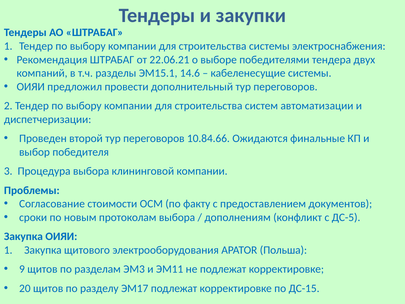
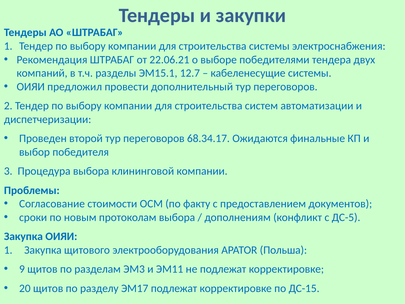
14.6: 14.6 -> 12.7 (190, 73)
10.84.66: 10.84.66 -> 68.34.17 (208, 138)
